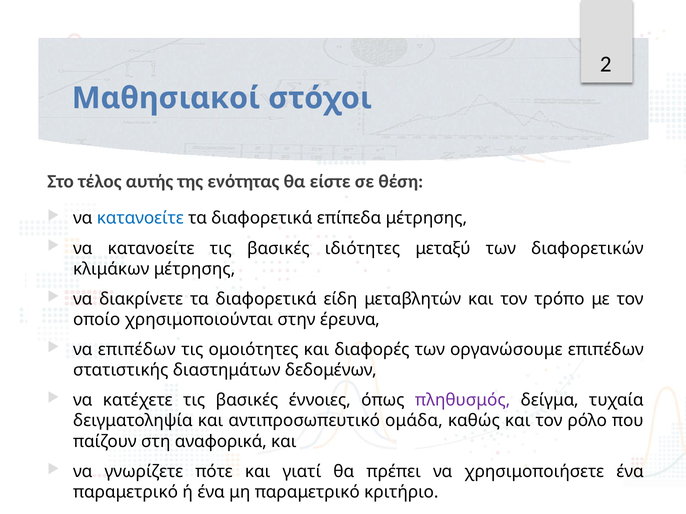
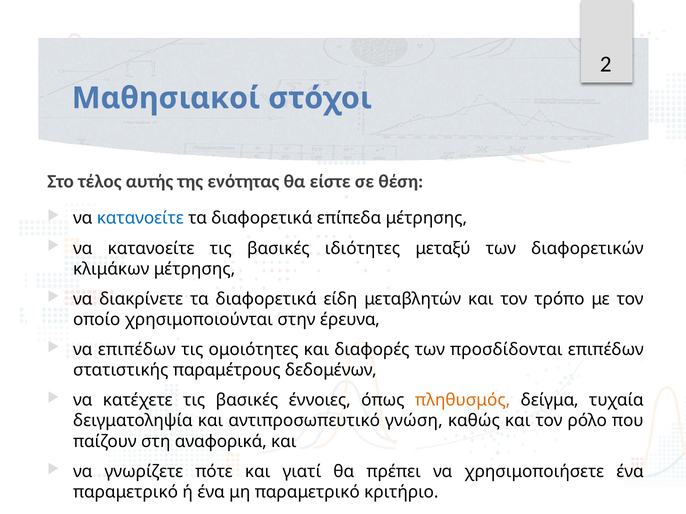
οργανώσουμε: οργανώσουμε -> προσδίδονται (506, 350)
διαστημάτων: διαστημάτων -> παραμέτρους (227, 371)
πληθυσμός colour: purple -> orange (463, 401)
ομάδα: ομάδα -> γνώση (414, 421)
